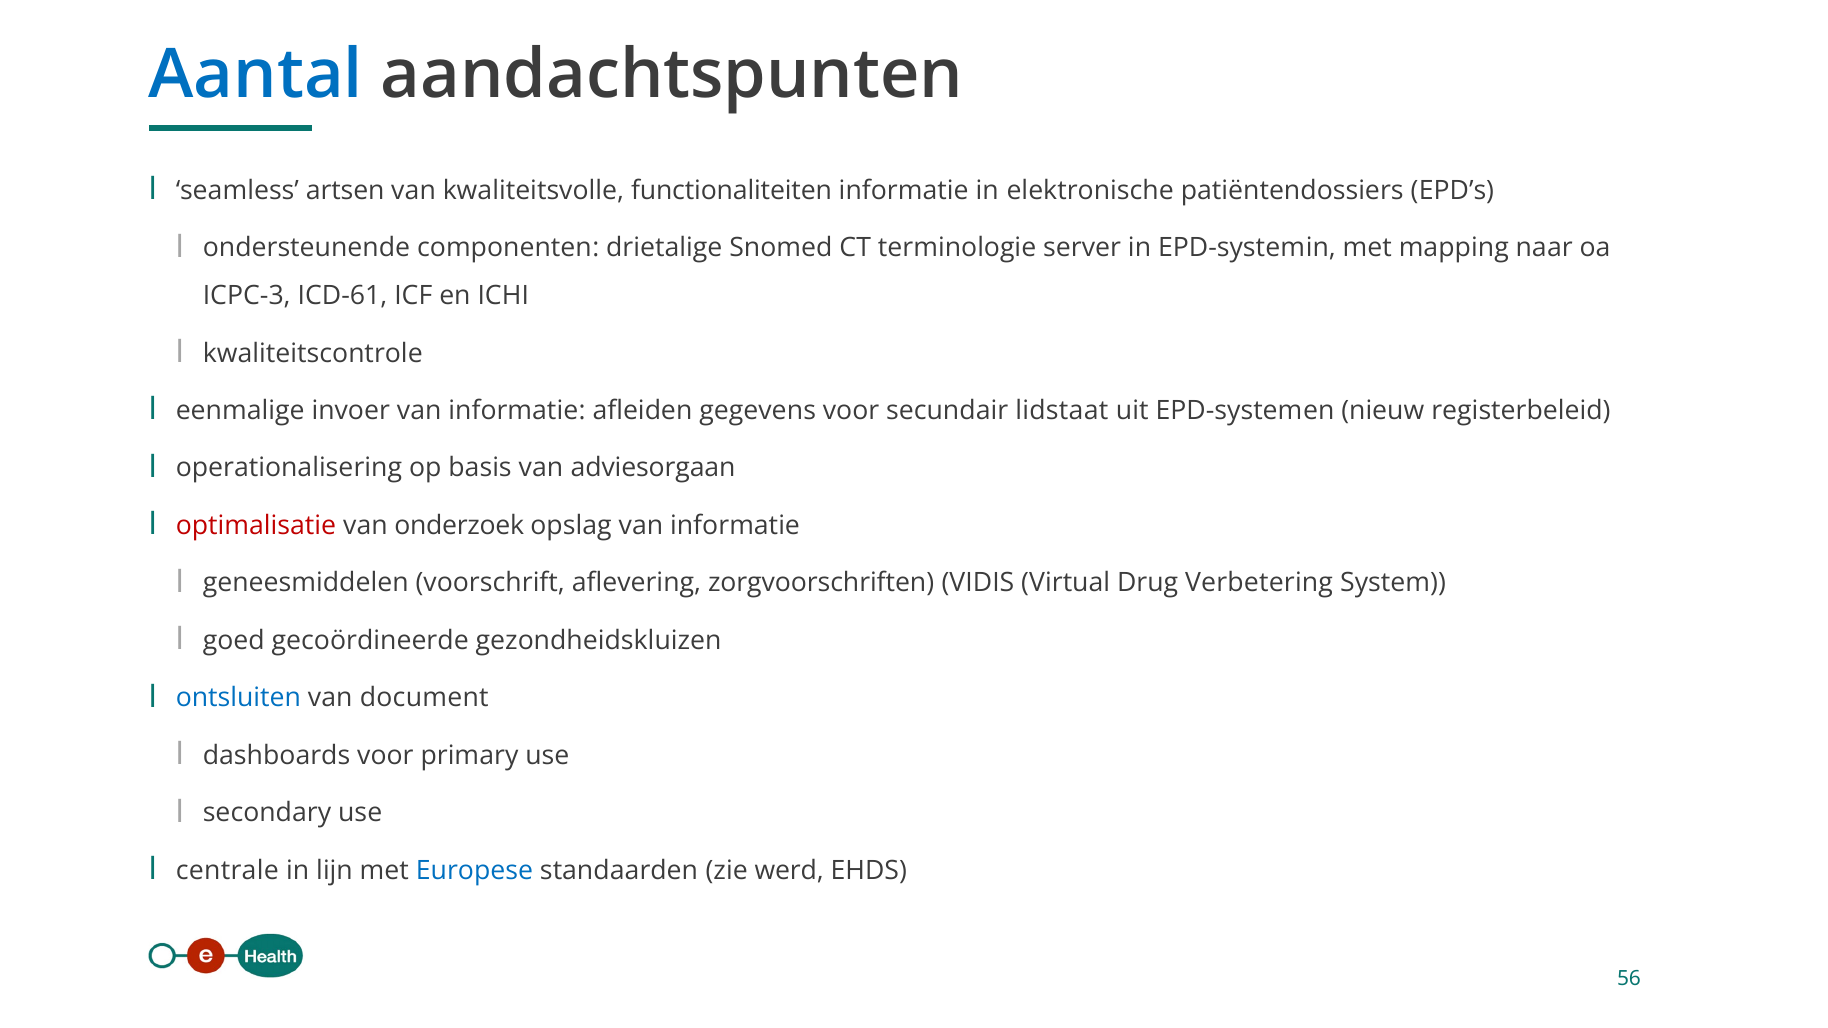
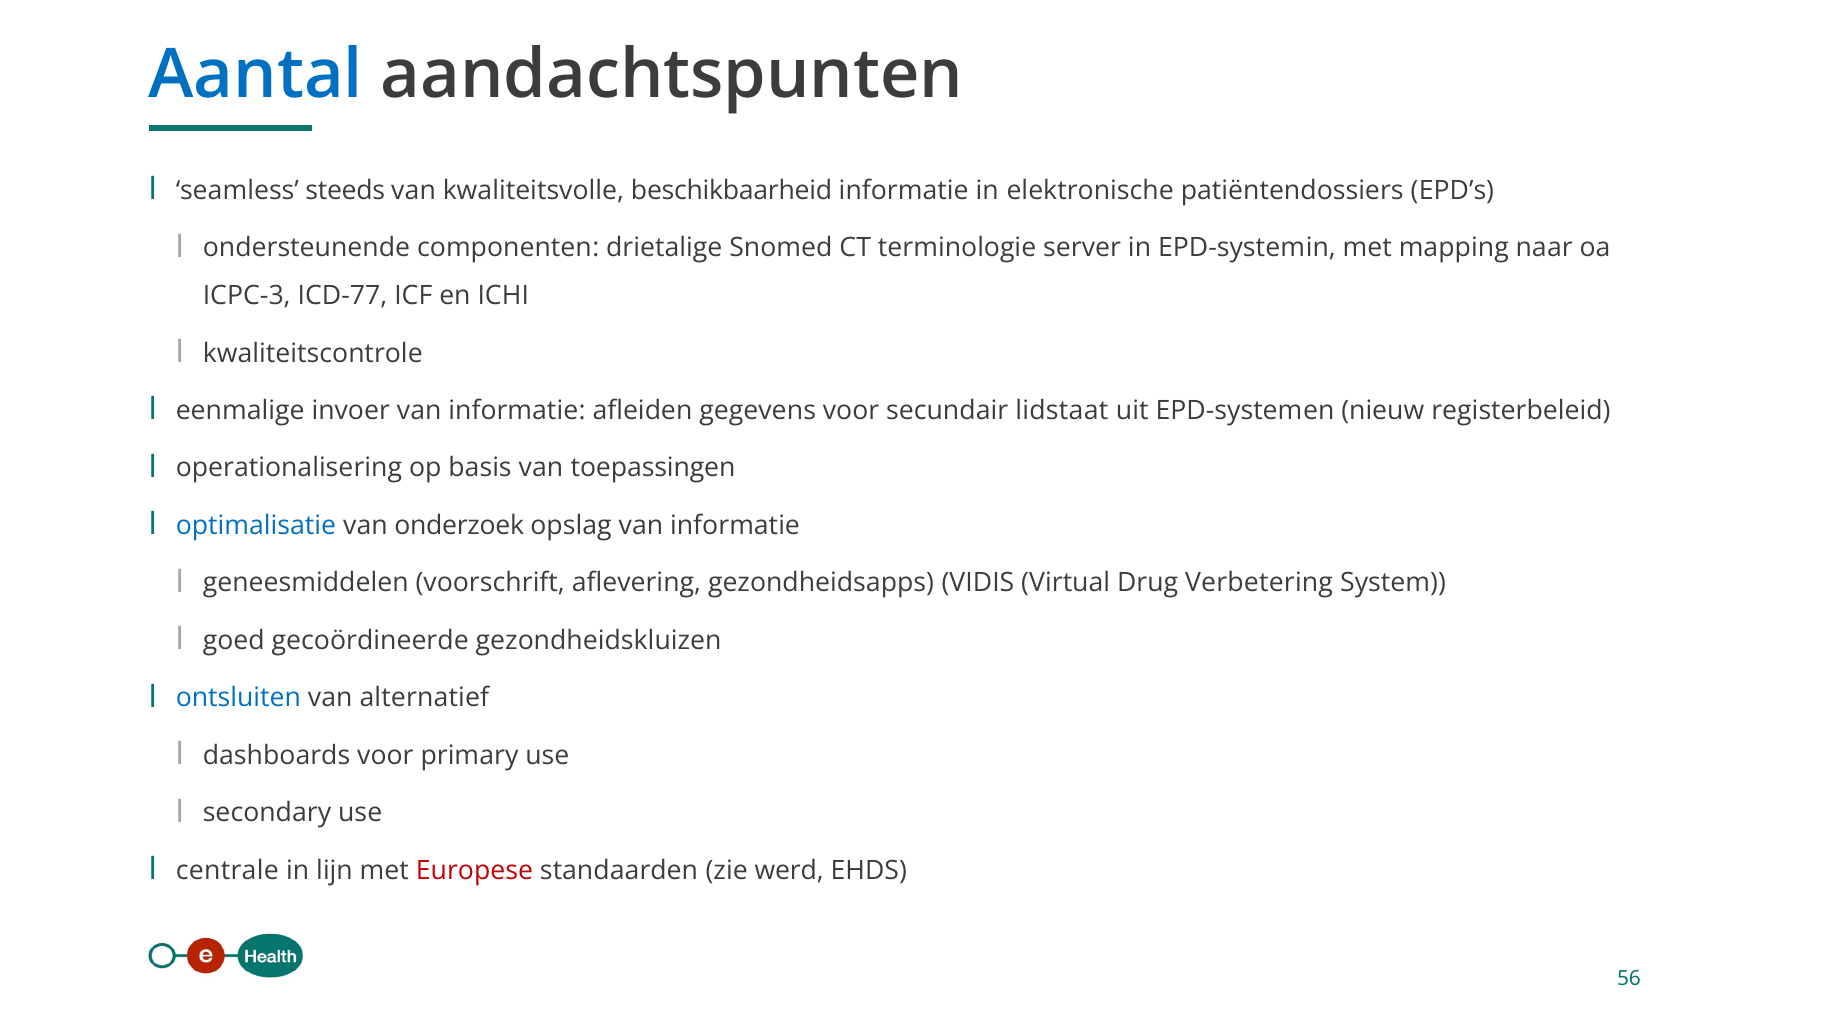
artsen: artsen -> steeds (345, 190)
functionaliteiten: functionaliteiten -> beschikbaarheid (732, 190)
ICD-61: ICD-61 -> ICD-77 (342, 296)
adviesorgaan: adviesorgaan -> toepassingen (653, 468)
optimalisatie colour: red -> blue (256, 526)
zorgvoorschriften: zorgvoorschriften -> gezondheidsapps (821, 583)
document: document -> alternatief (424, 698)
Europese colour: blue -> red (474, 871)
